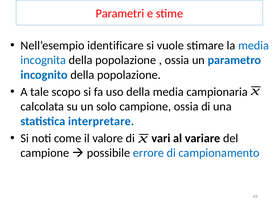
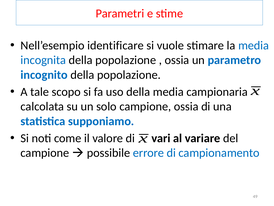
interpretare: interpretare -> supponiamo (101, 121)
